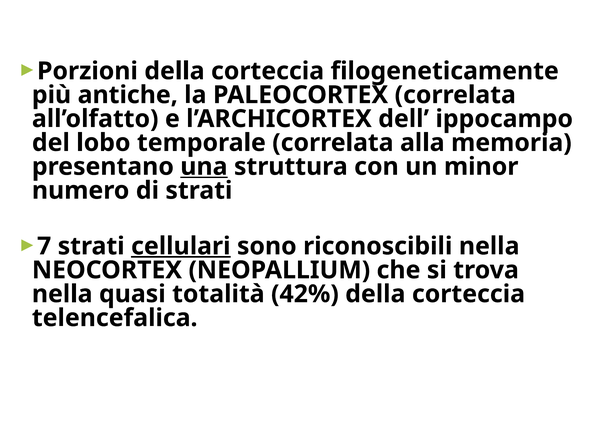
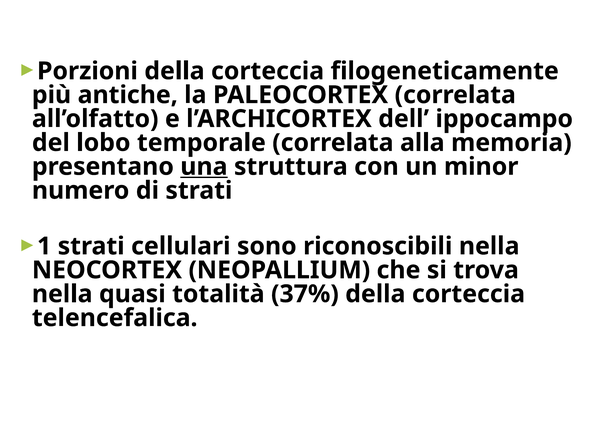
7: 7 -> 1 (44, 246)
cellulari underline: present -> none (181, 246)
42%: 42% -> 37% (305, 294)
